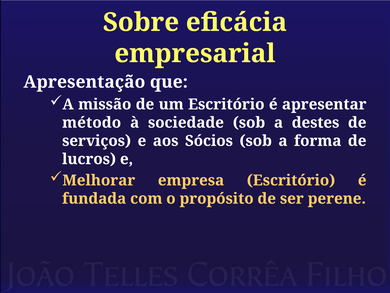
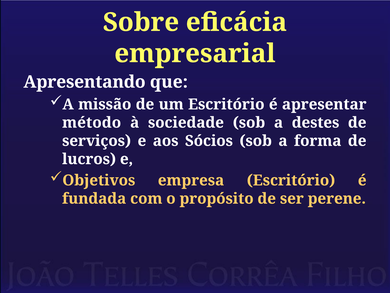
Apresentação: Apresentação -> Apresentando (84, 82)
Melhorar: Melhorar -> Objetivos (99, 180)
